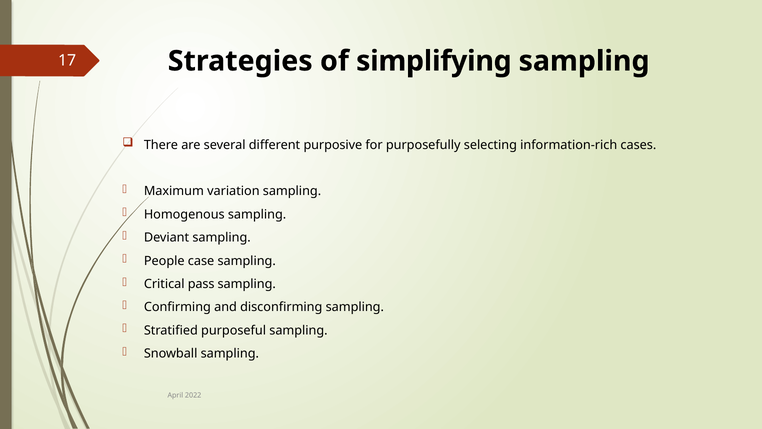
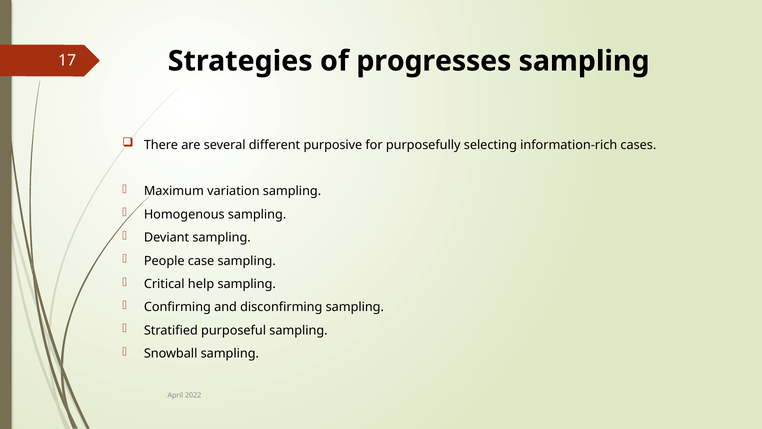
simplifying: simplifying -> progresses (434, 61)
pass: pass -> help (201, 284)
